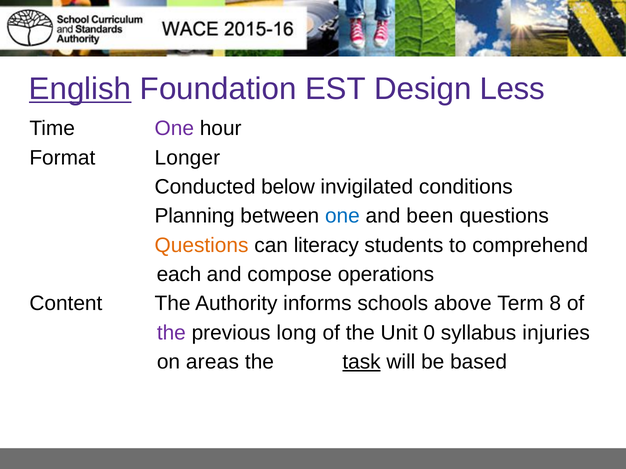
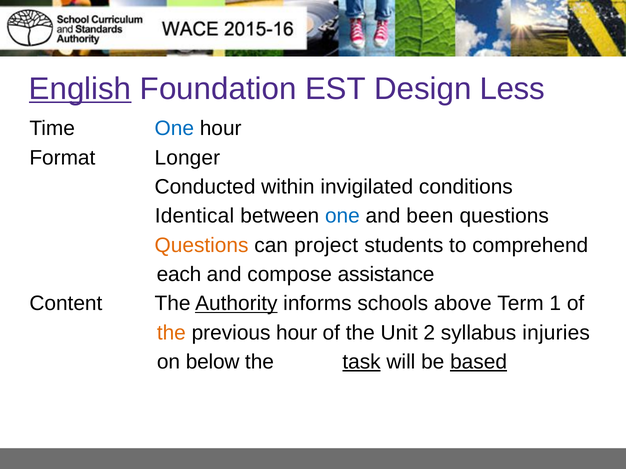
One colour: purple -> blue (174, 129)
below: below -> within (288, 187)
Planning: Planning -> Identical (194, 216)
literacy: literacy -> project (326, 245)
operations: operations -> assistance (386, 275)
Authority underline: none -> present (236, 304)
8: 8 -> 1 (555, 304)
the colour: purple -> orange (171, 333)
previous long: long -> hour (297, 333)
0: 0 -> 2 (429, 333)
areas: areas -> below (213, 362)
based underline: none -> present (479, 362)
